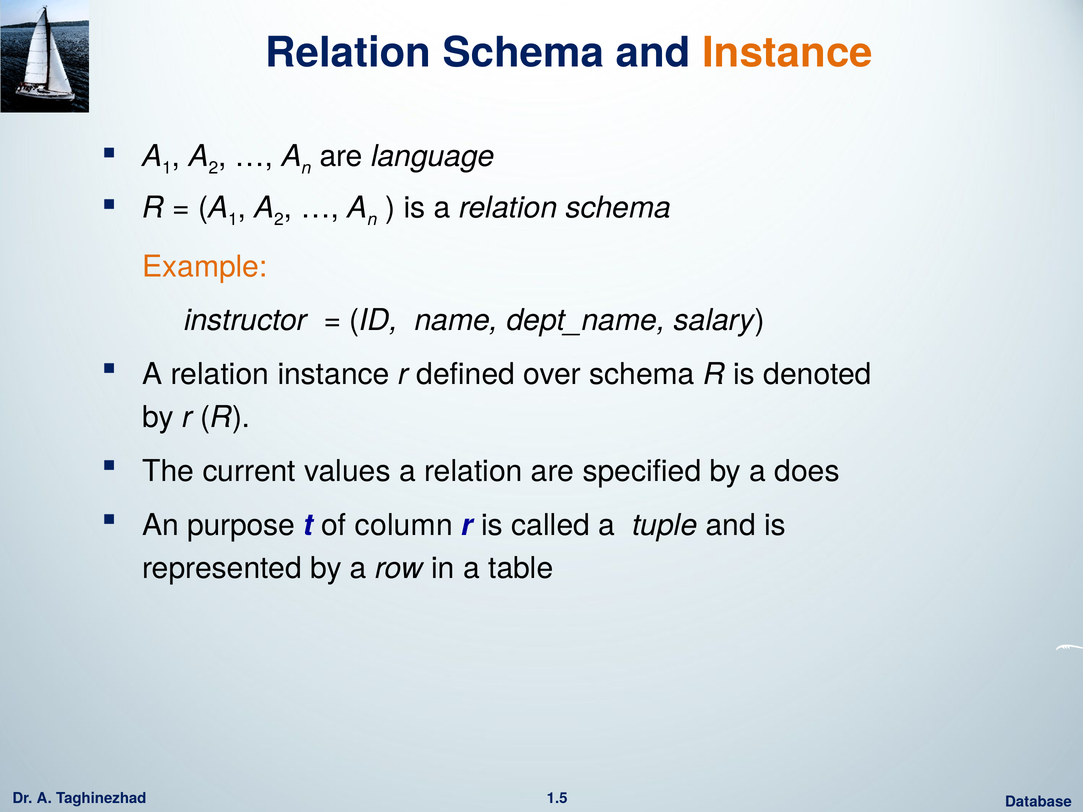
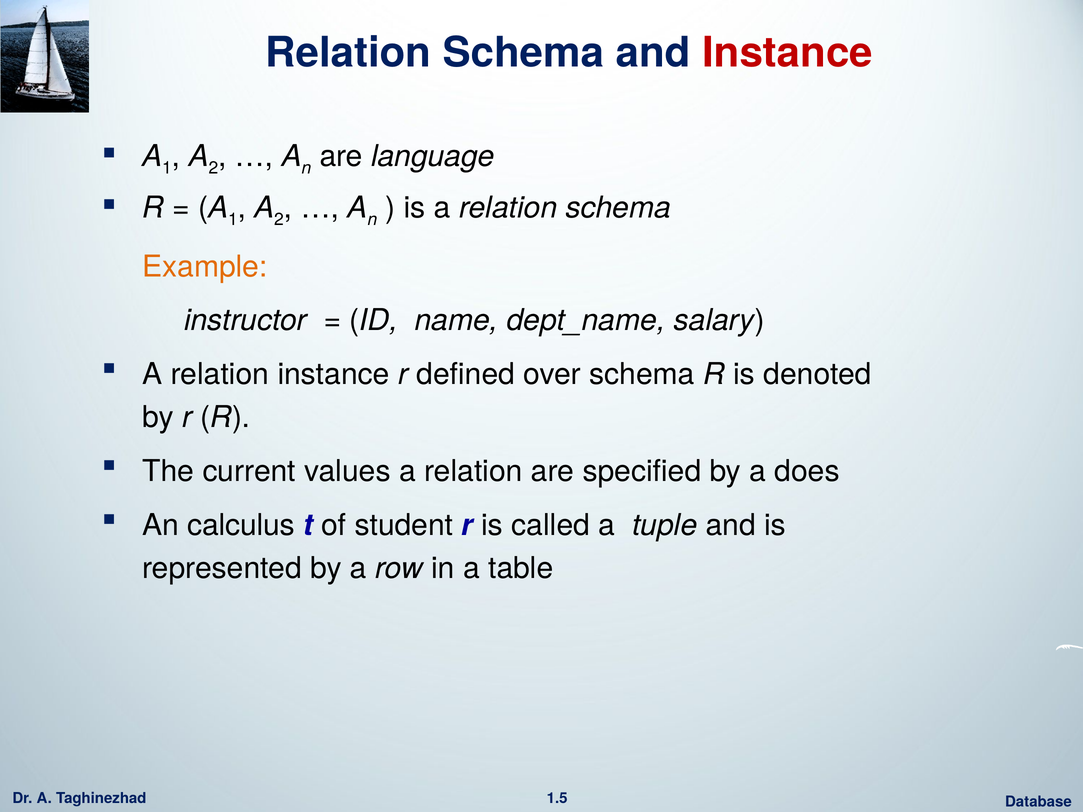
Instance colour: orange -> red (788, 53)
purpose: purpose -> calculus (241, 525)
column: column -> student (404, 525)
